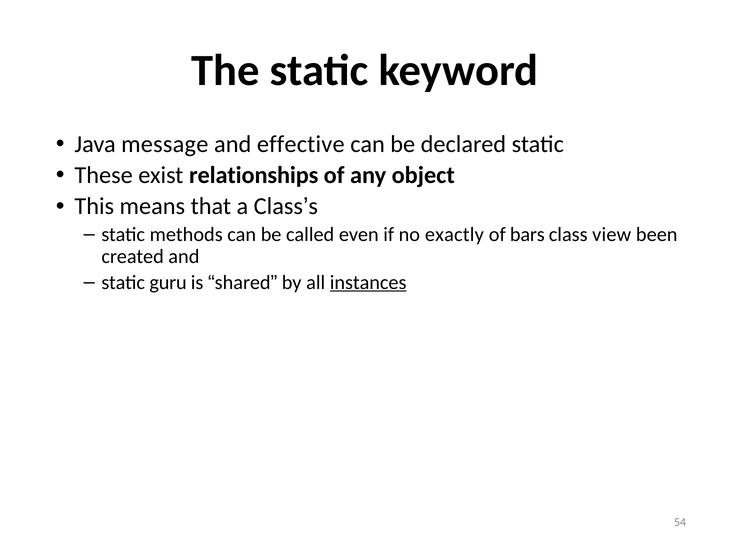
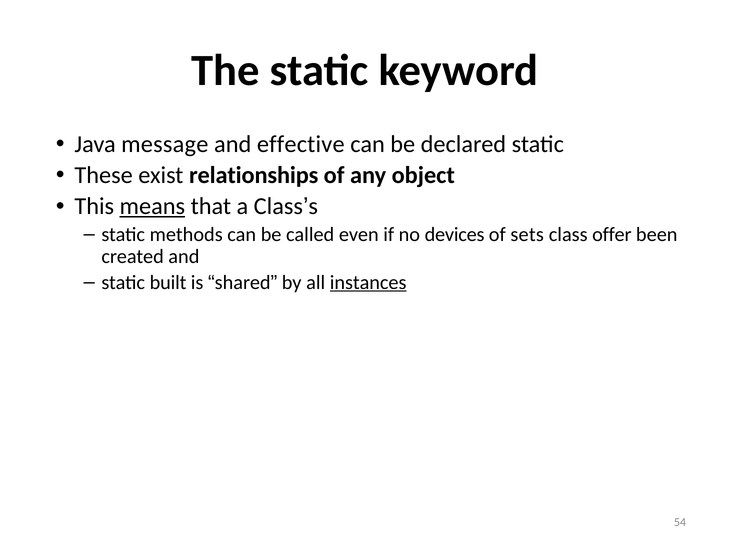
means underline: none -> present (152, 207)
exactly: exactly -> devices (455, 235)
bars: bars -> sets (527, 235)
view: view -> offer (612, 235)
guru: guru -> built (168, 283)
